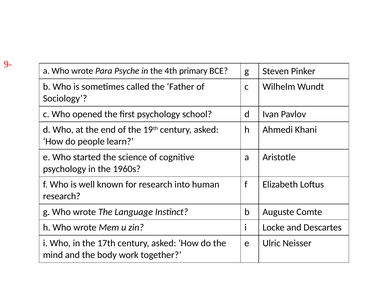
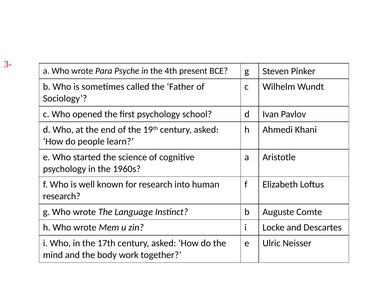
9-: 9- -> 3- (8, 64)
primary: primary -> present (193, 71)
